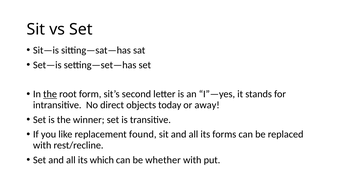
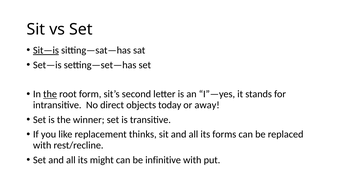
Sit—is underline: none -> present (46, 50)
found: found -> thinks (143, 134)
which: which -> might (102, 160)
whether: whether -> infinitive (163, 160)
